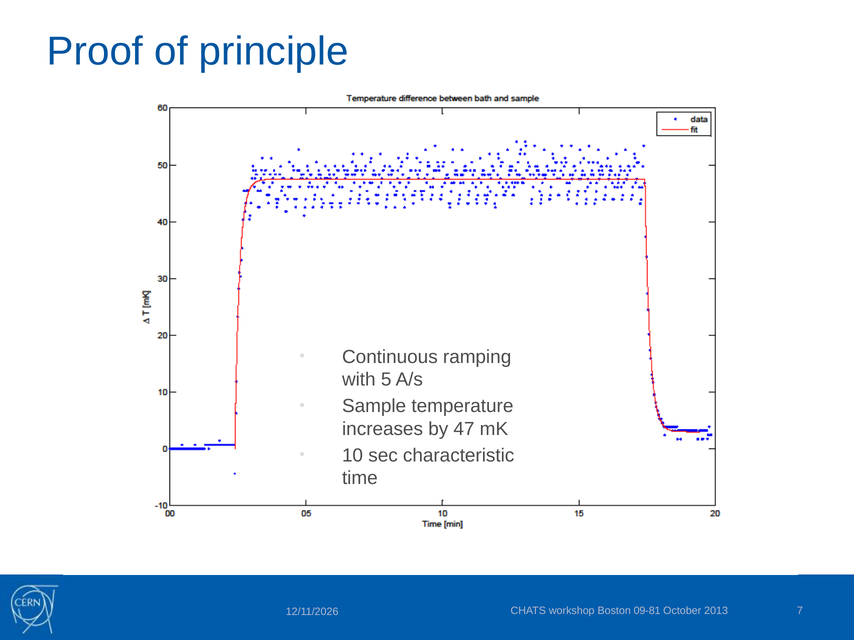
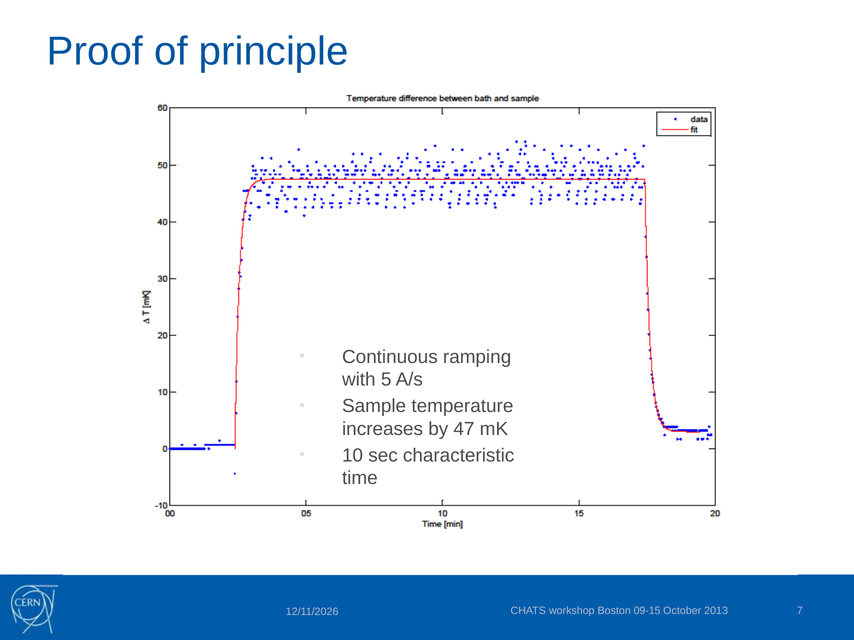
09-81: 09-81 -> 09-15 (647, 611)
